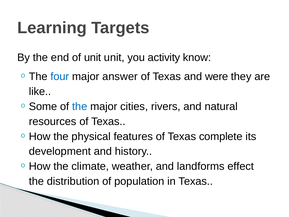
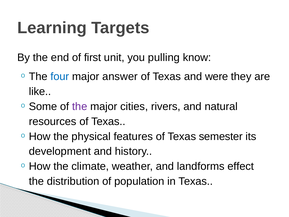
of unit: unit -> first (93, 57)
activity: activity -> pulling (164, 57)
the colour: blue -> purple (80, 106)
complete: complete -> semester (221, 136)
